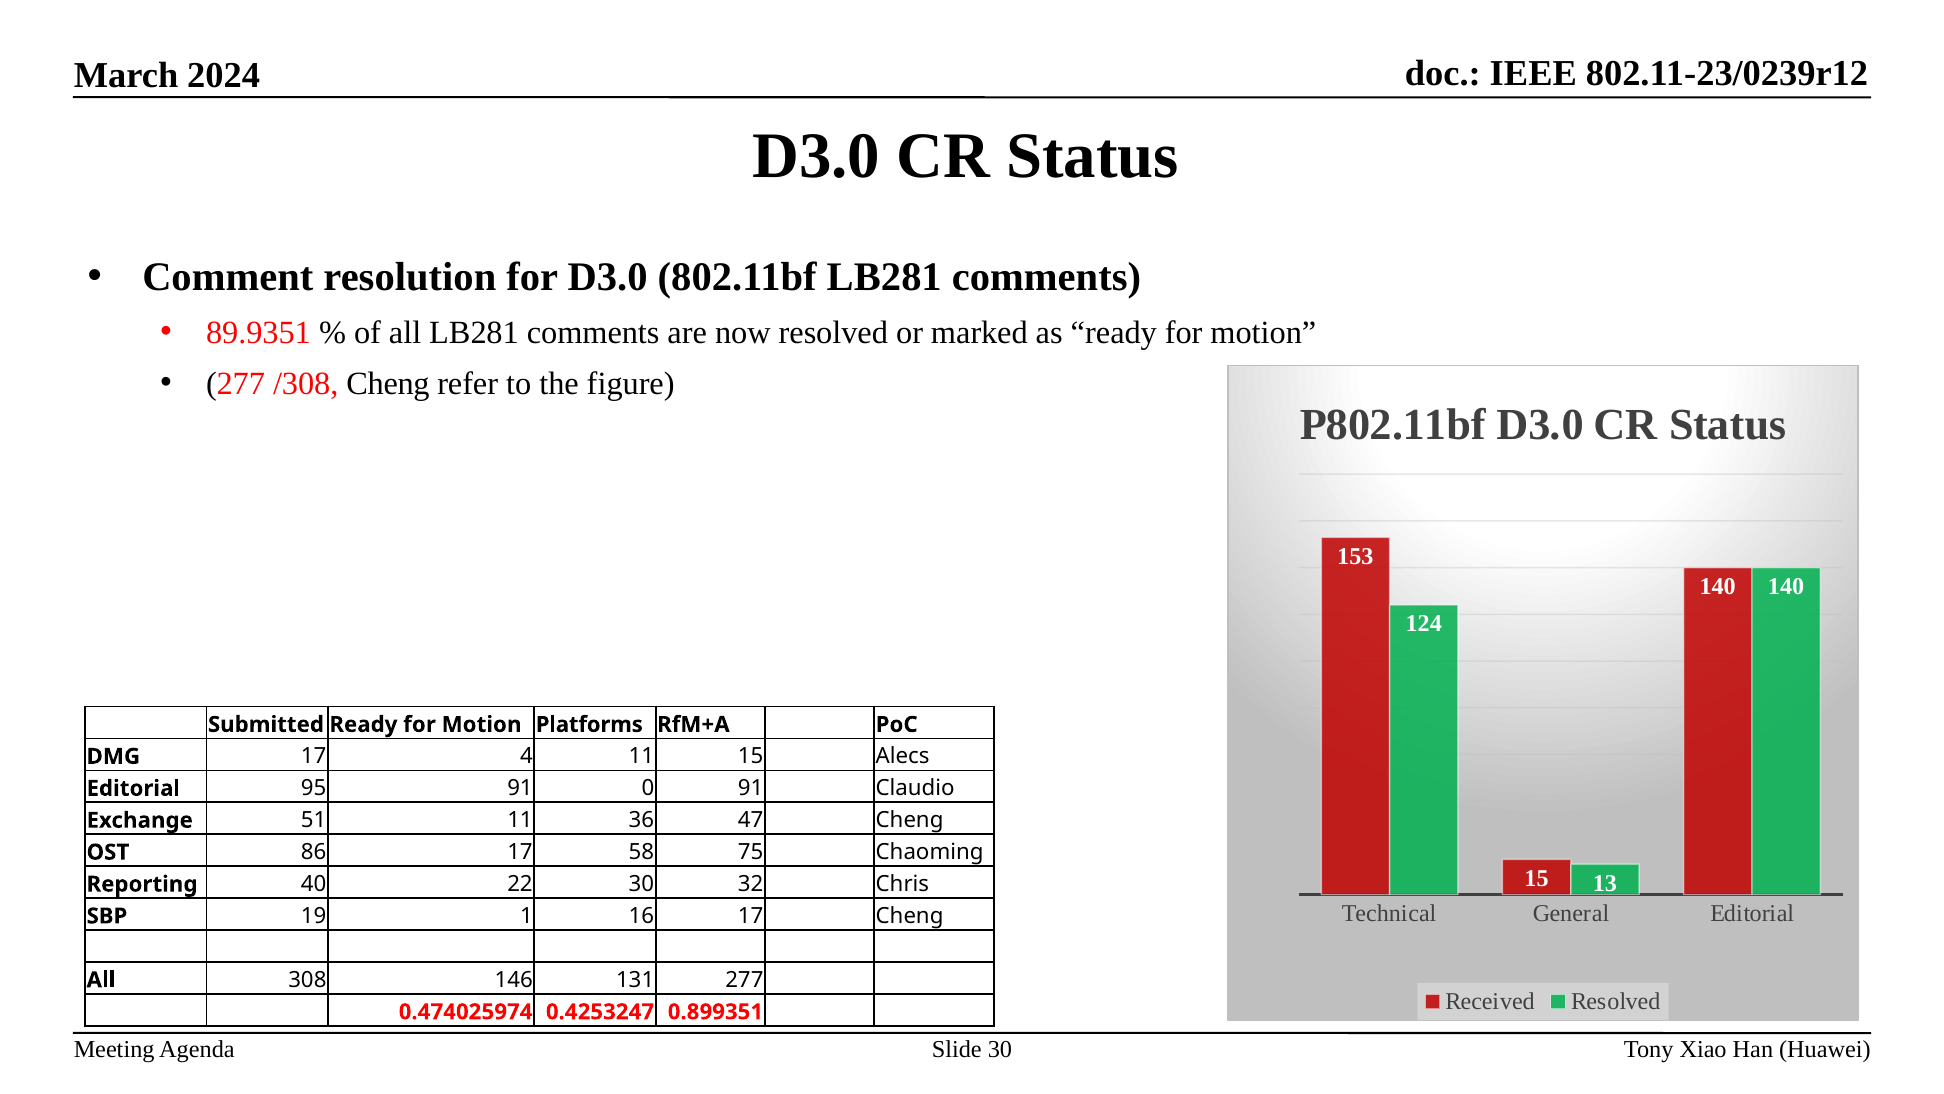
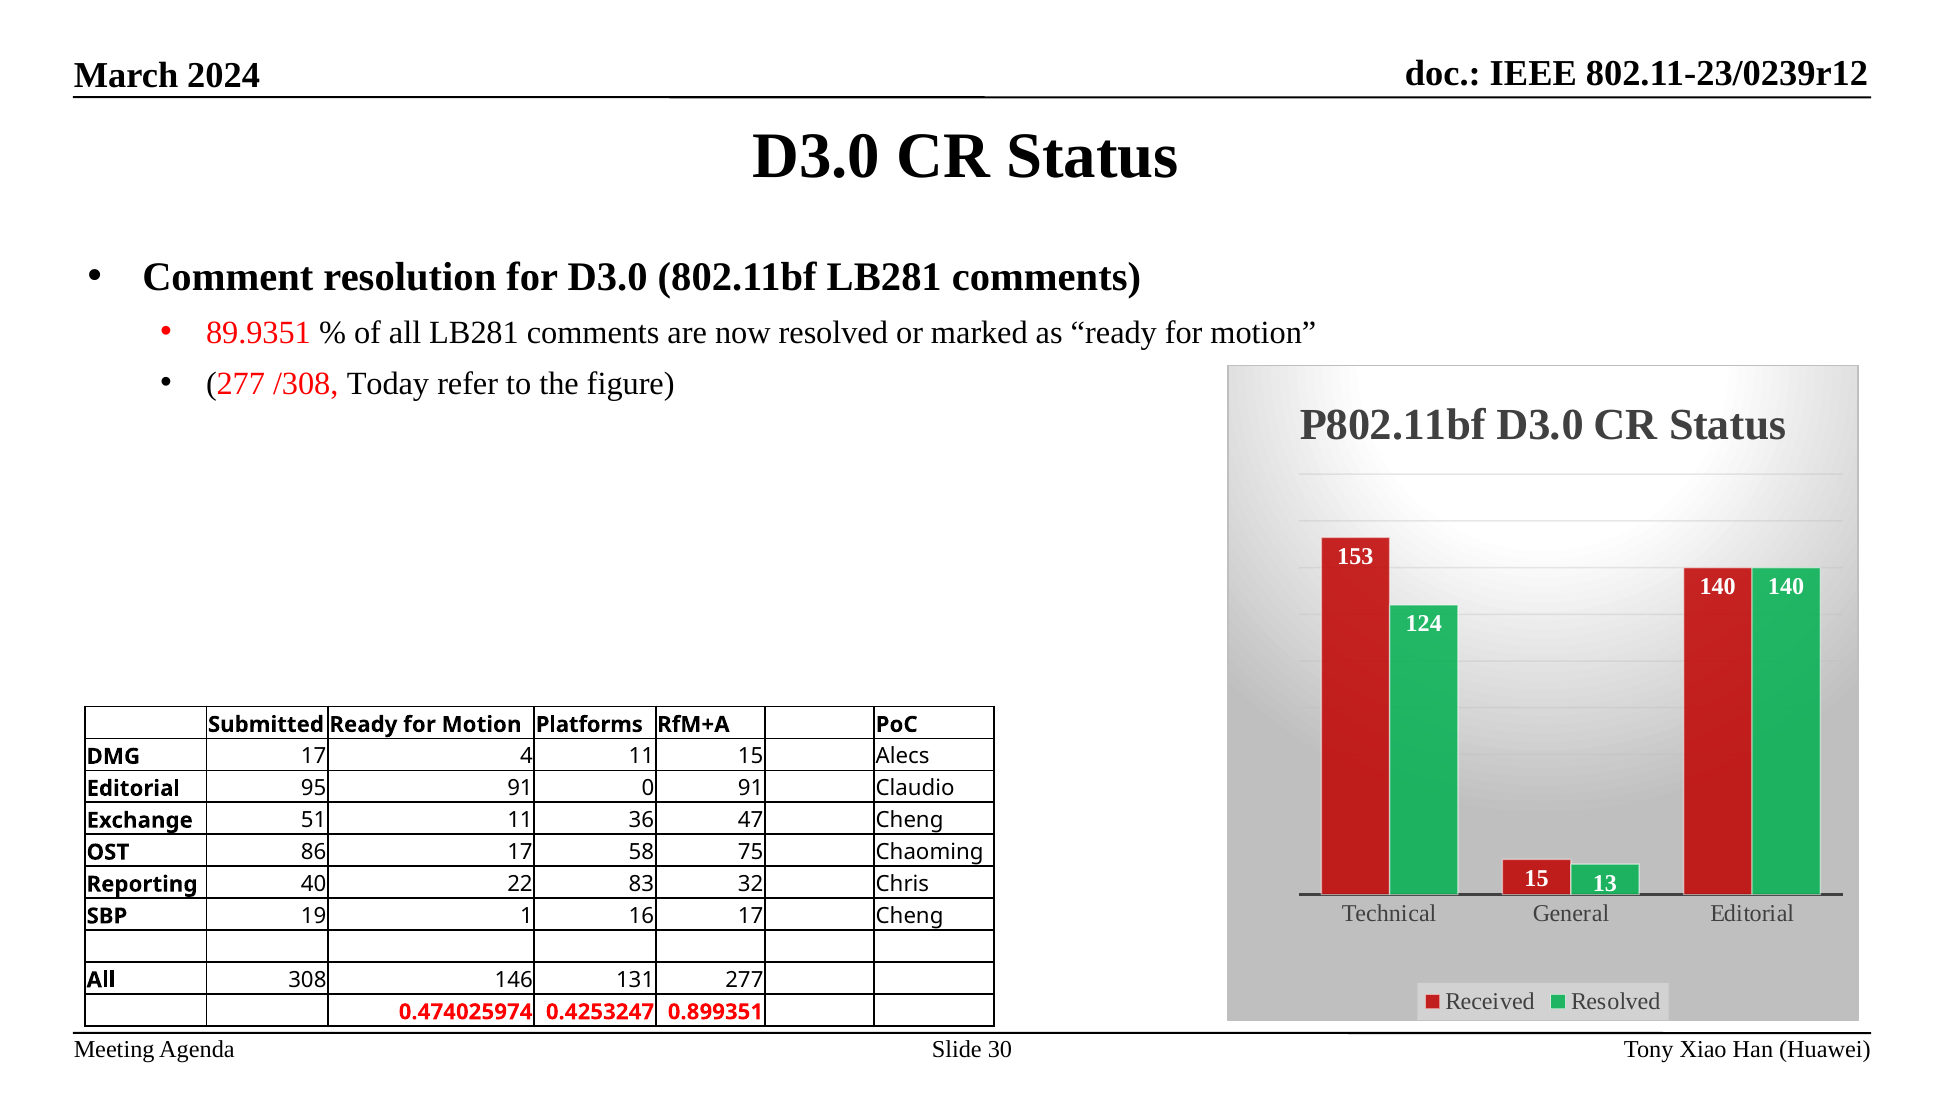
/308 Cheng: Cheng -> Today (388, 384)
22 30: 30 -> 83 (641, 884)
